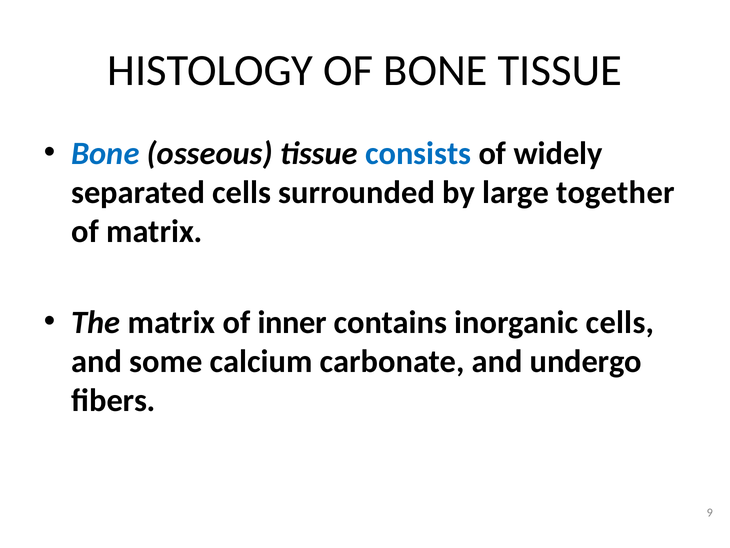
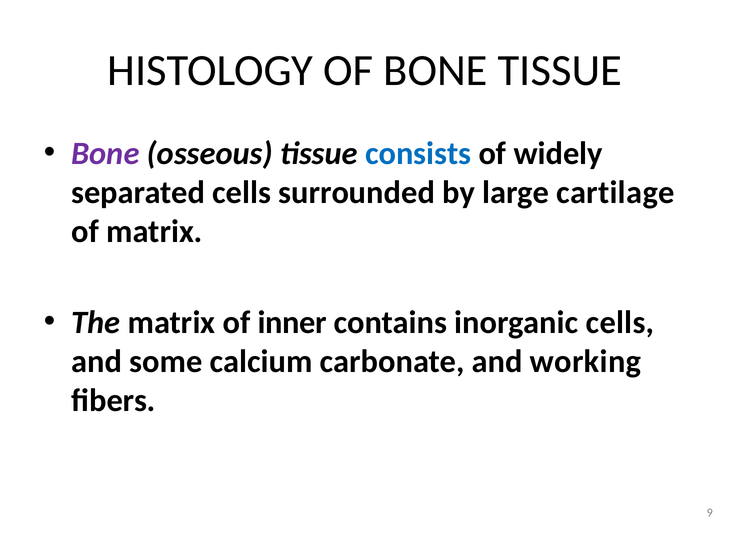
Bone colour: blue -> purple (105, 153)
together: together -> cartilage (615, 192)
undergo: undergo -> working (586, 361)
